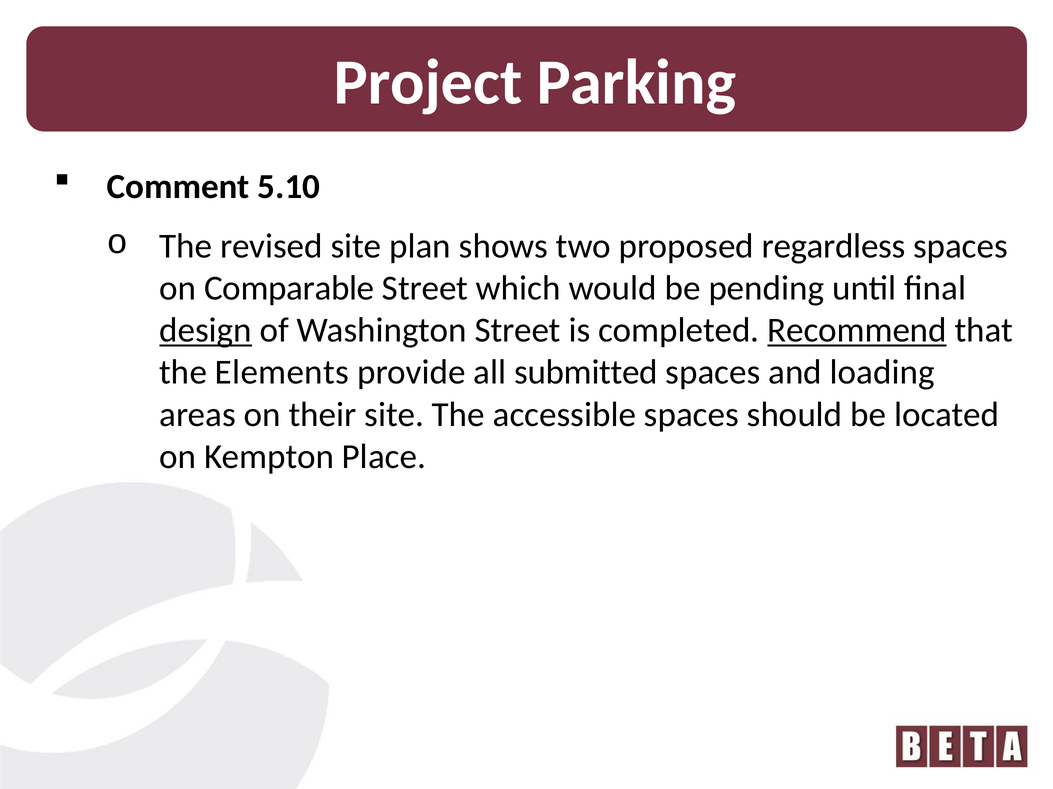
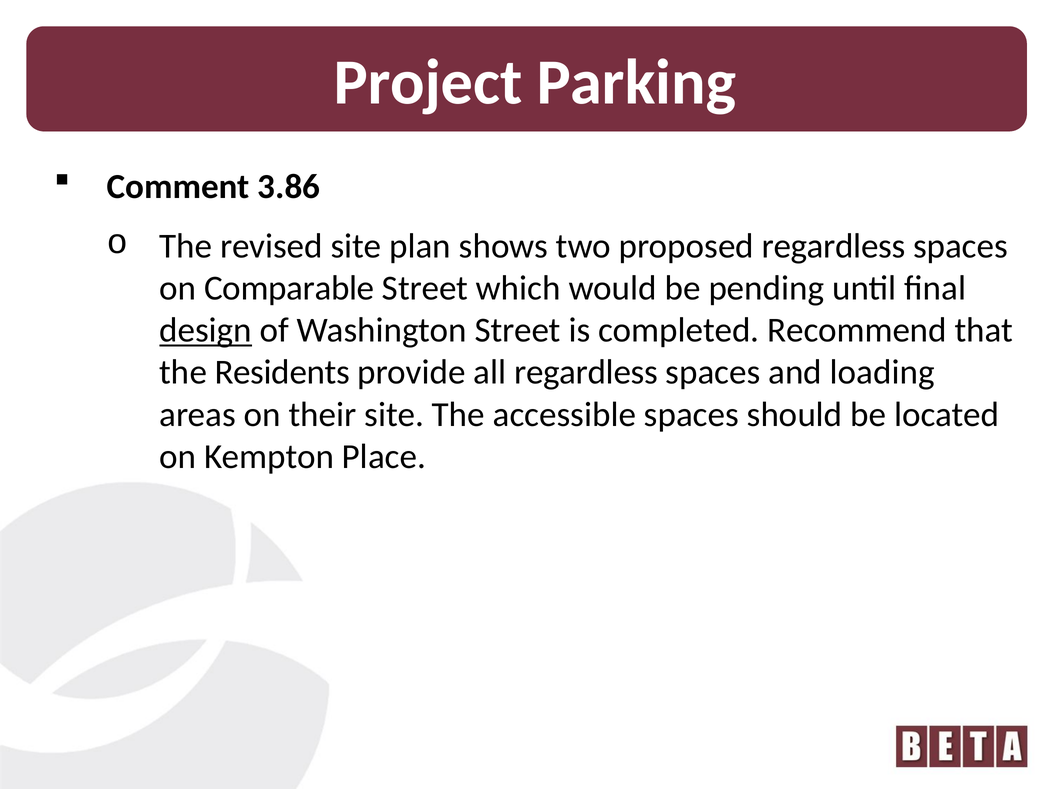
5.10: 5.10 -> 3.86 (289, 187)
Recommend underline: present -> none (857, 331)
Elements: Elements -> Residents (282, 373)
all submitted: submitted -> regardless (586, 373)
